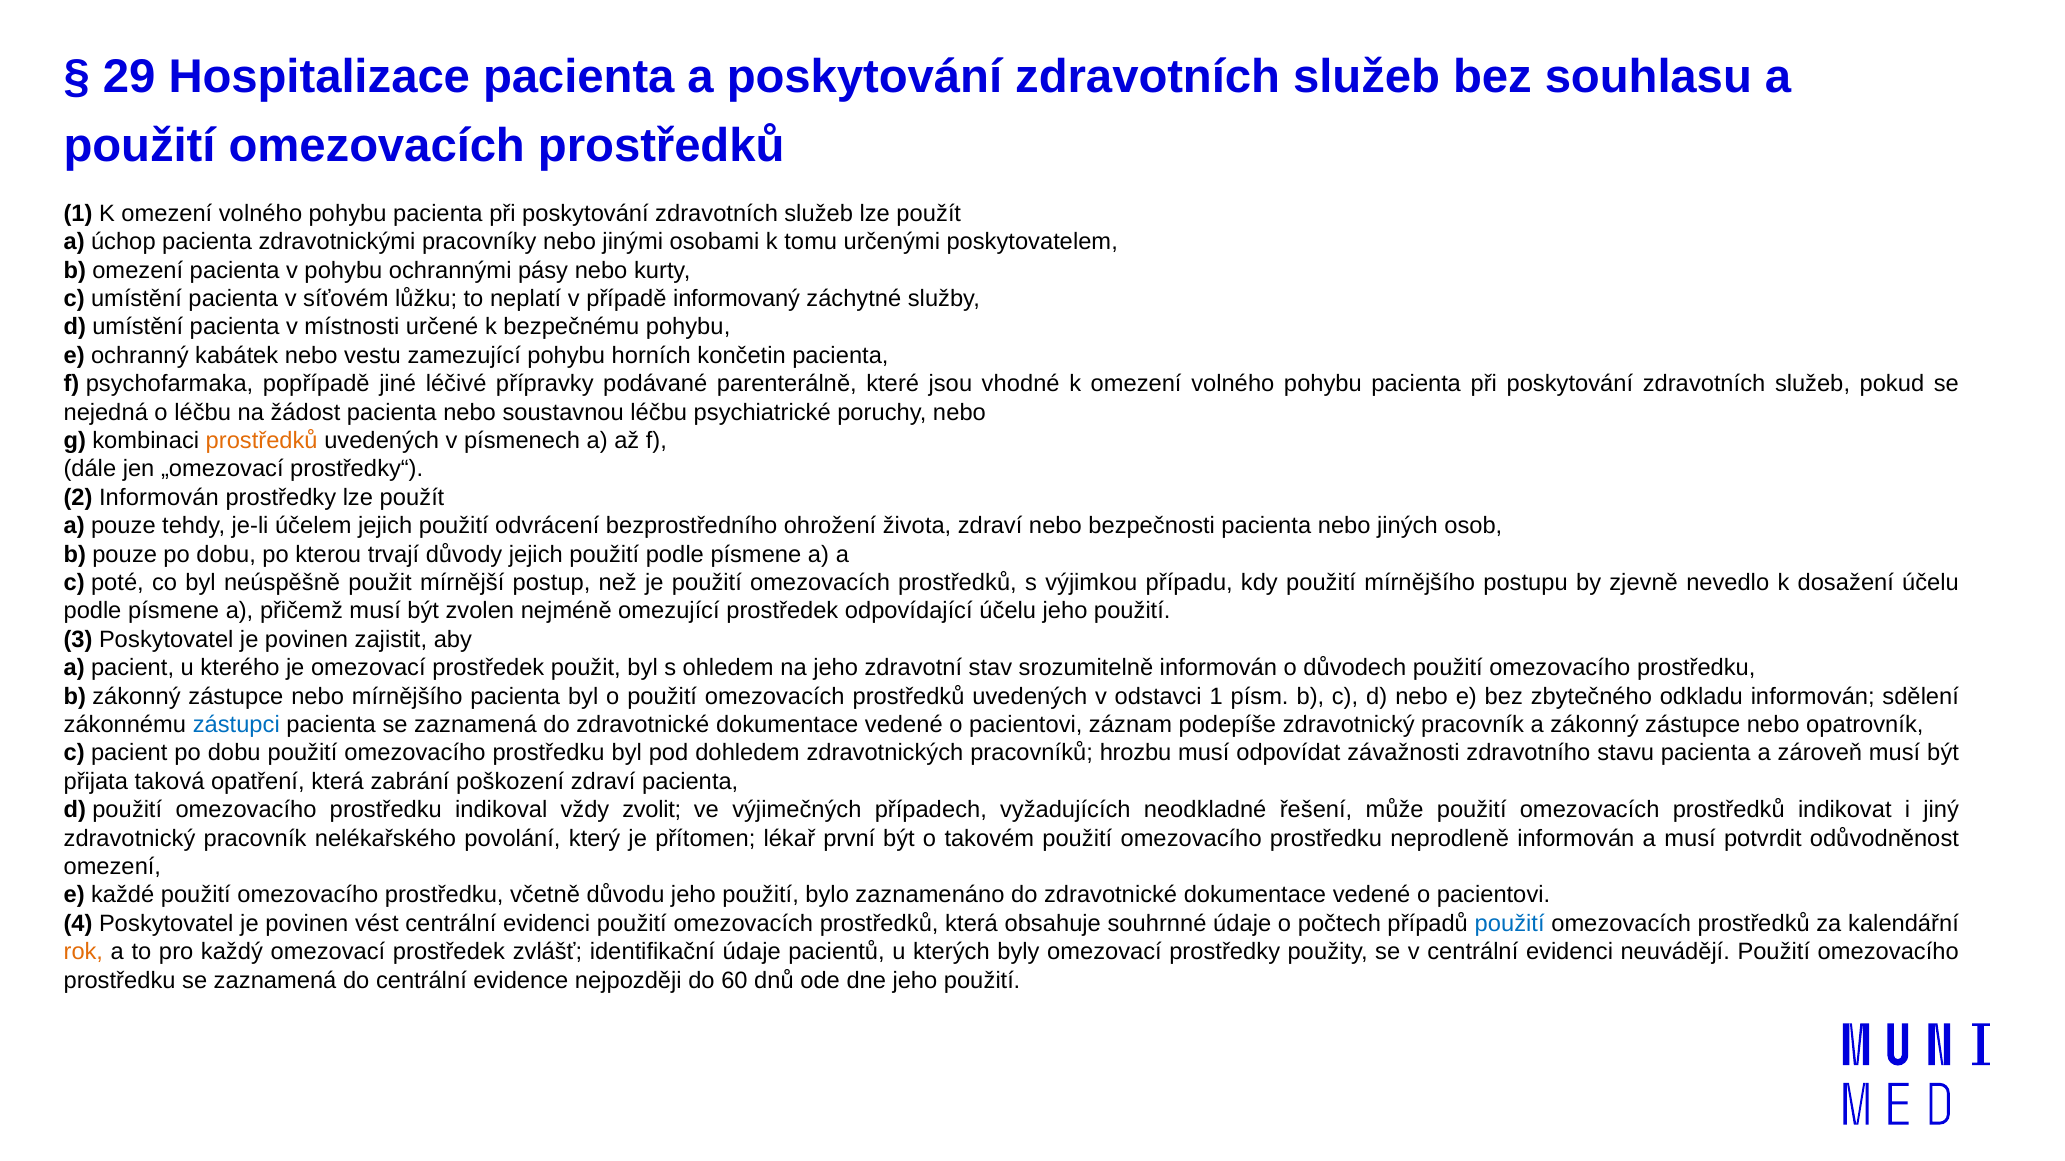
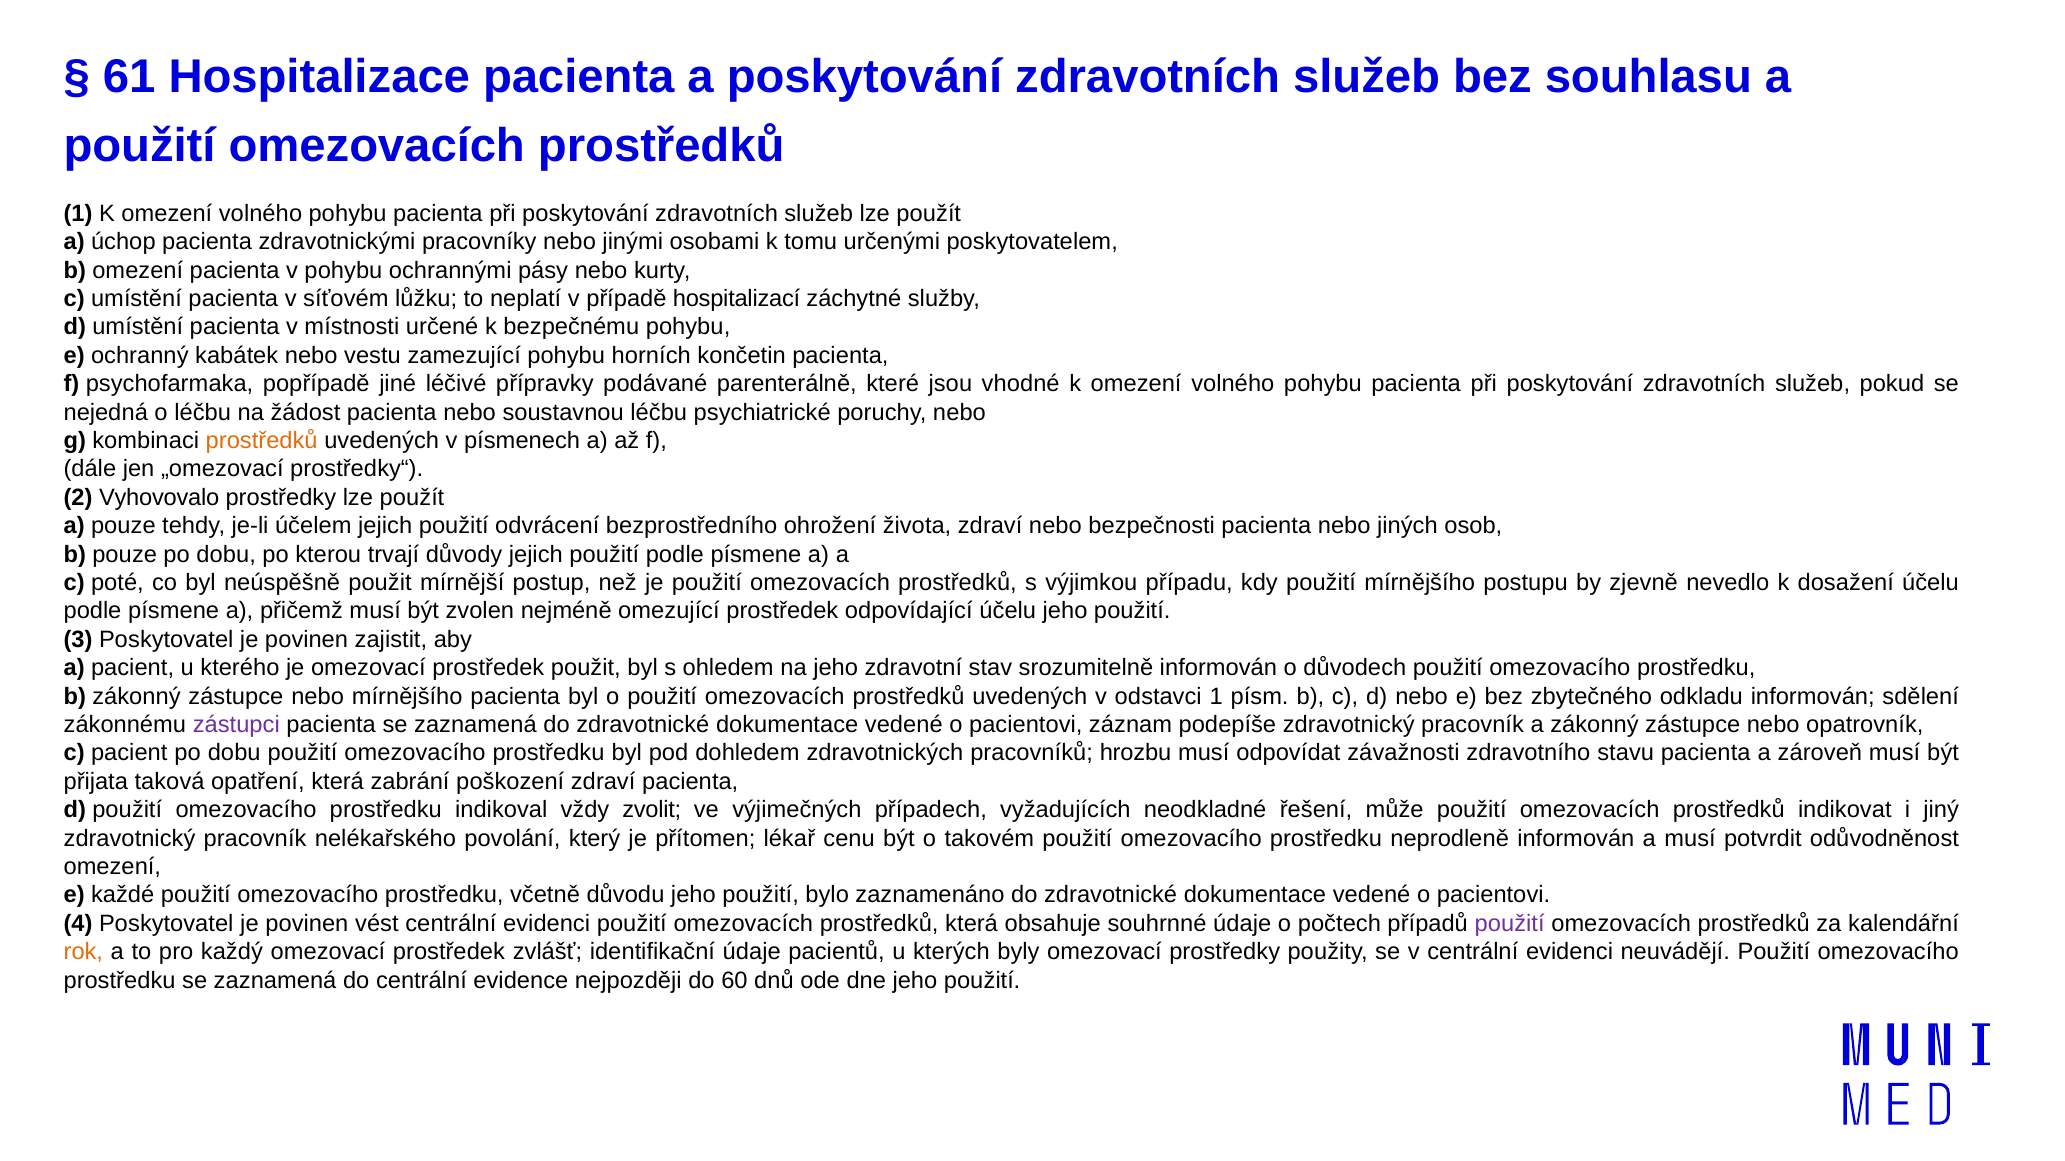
29: 29 -> 61 (129, 77)
informovaný: informovaný -> hospitalizací (737, 299)
2 Informován: Informován -> Vyhovovalo (159, 498)
zástupci colour: blue -> purple (236, 725)
první: první -> cenu (849, 839)
použití colour: blue -> purple (1510, 924)
